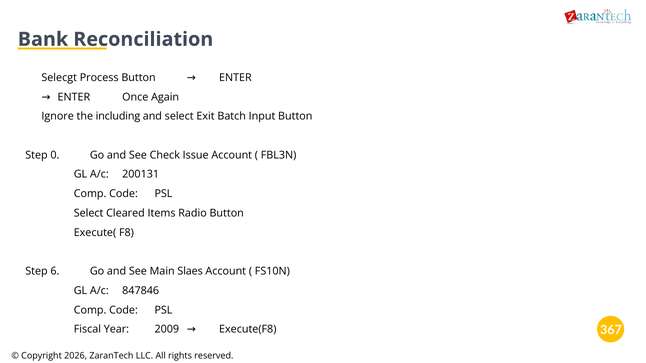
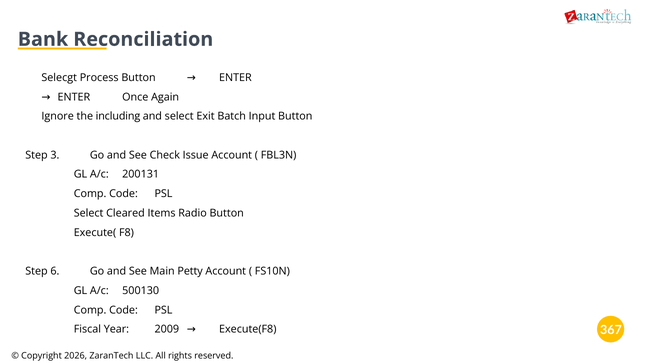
0: 0 -> 3 (55, 155)
Slaes: Slaes -> Petty (190, 272)
847846: 847846 -> 500130 (141, 291)
